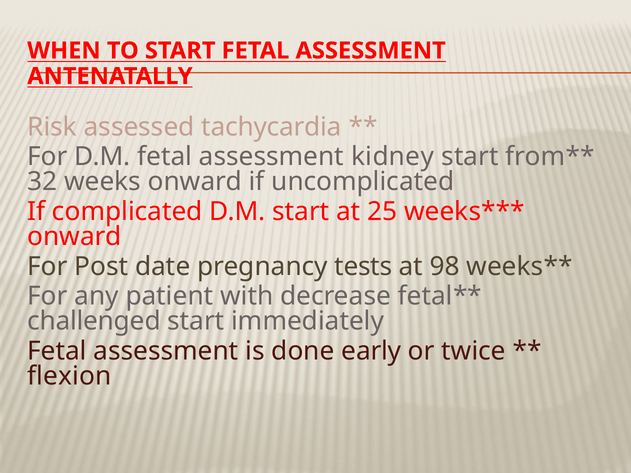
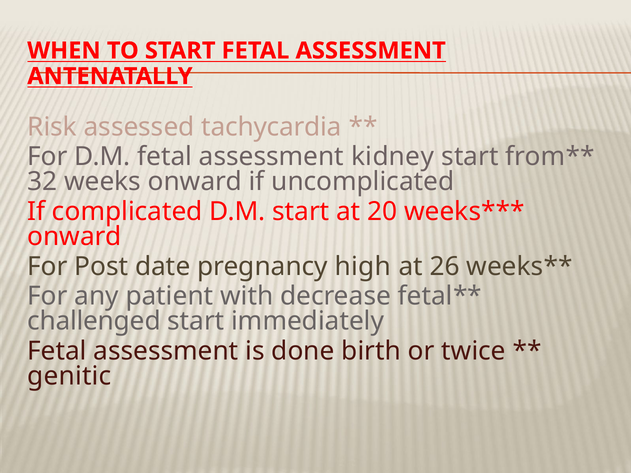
25: 25 -> 20 (382, 212)
tests: tests -> high (363, 267)
98: 98 -> 26 (445, 267)
early: early -> birth (371, 351)
flexion: flexion -> genitic (69, 376)
